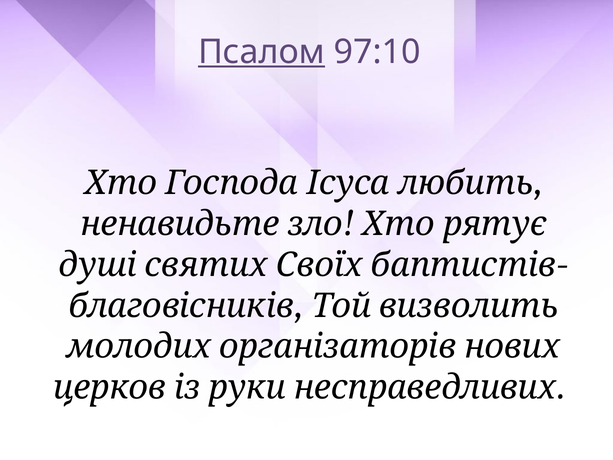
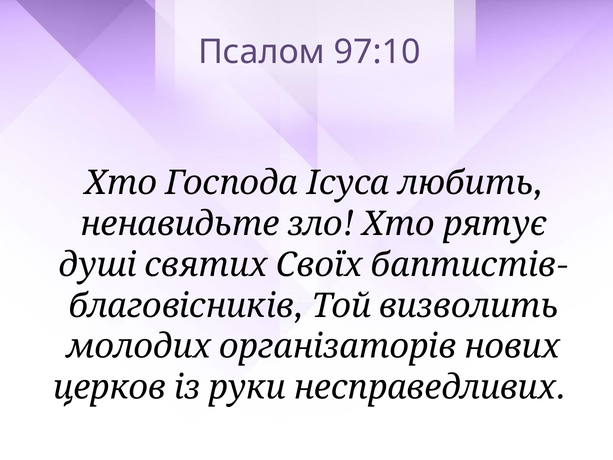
Псалом underline: present -> none (261, 52)
